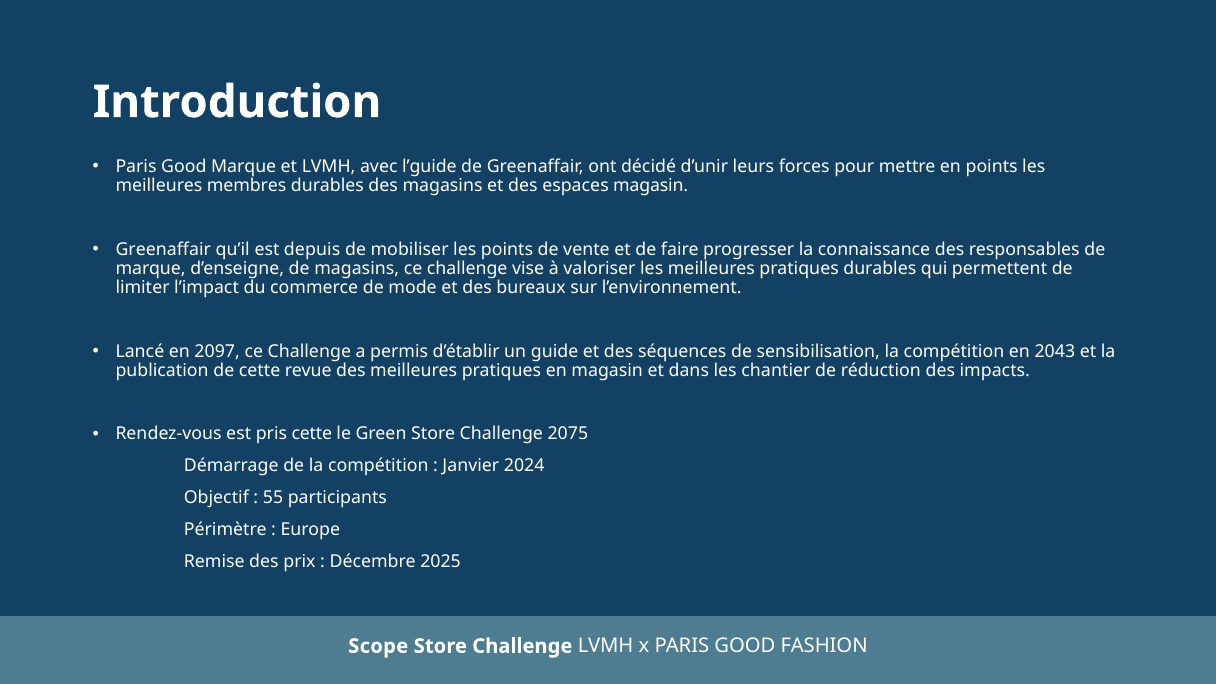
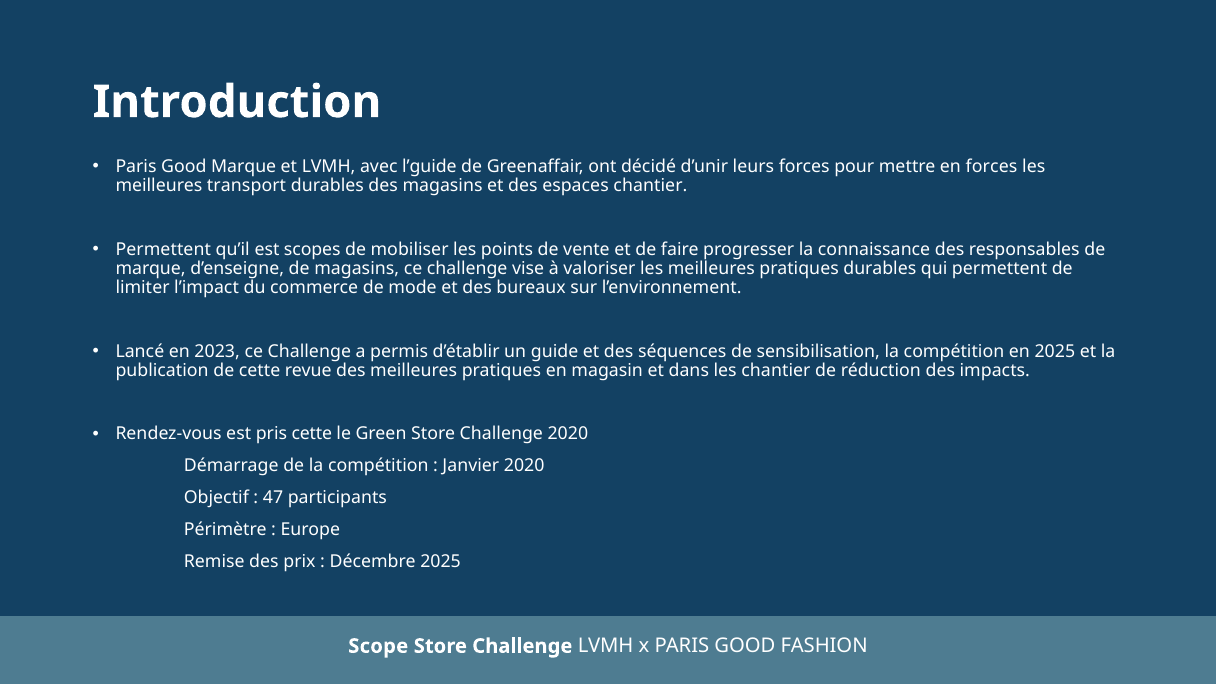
en points: points -> forces (992, 166)
membres: membres -> transport (247, 185)
espaces magasin: magasin -> chantier (650, 185)
Greenaffair: Greenaffair -> Permettent (163, 249)
depuis: depuis -> scopes (312, 249)
2097: 2097 -> 2023 (217, 351)
en 2043: 2043 -> 2025 (1055, 351)
Challenge 2075: 2075 -> 2020 (568, 434)
Janvier 2024: 2024 -> 2020 (524, 466)
55: 55 -> 47 (273, 498)
